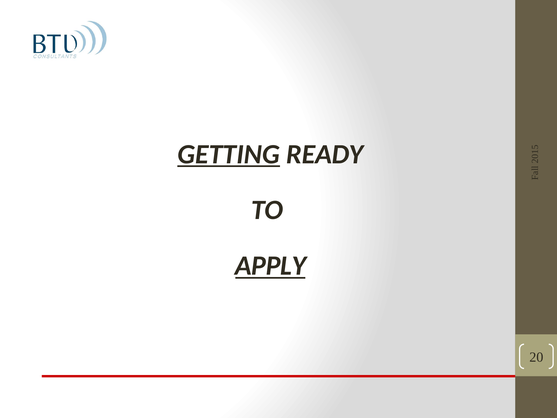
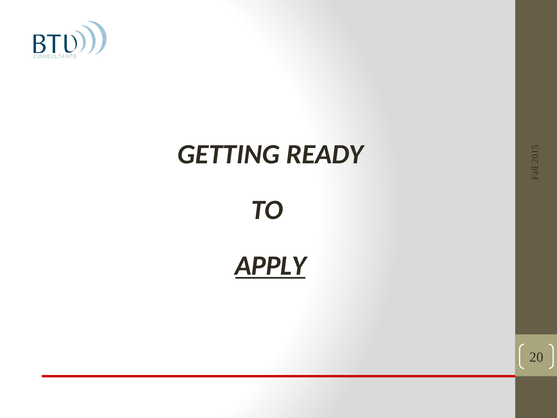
GETTING underline: present -> none (229, 154)
